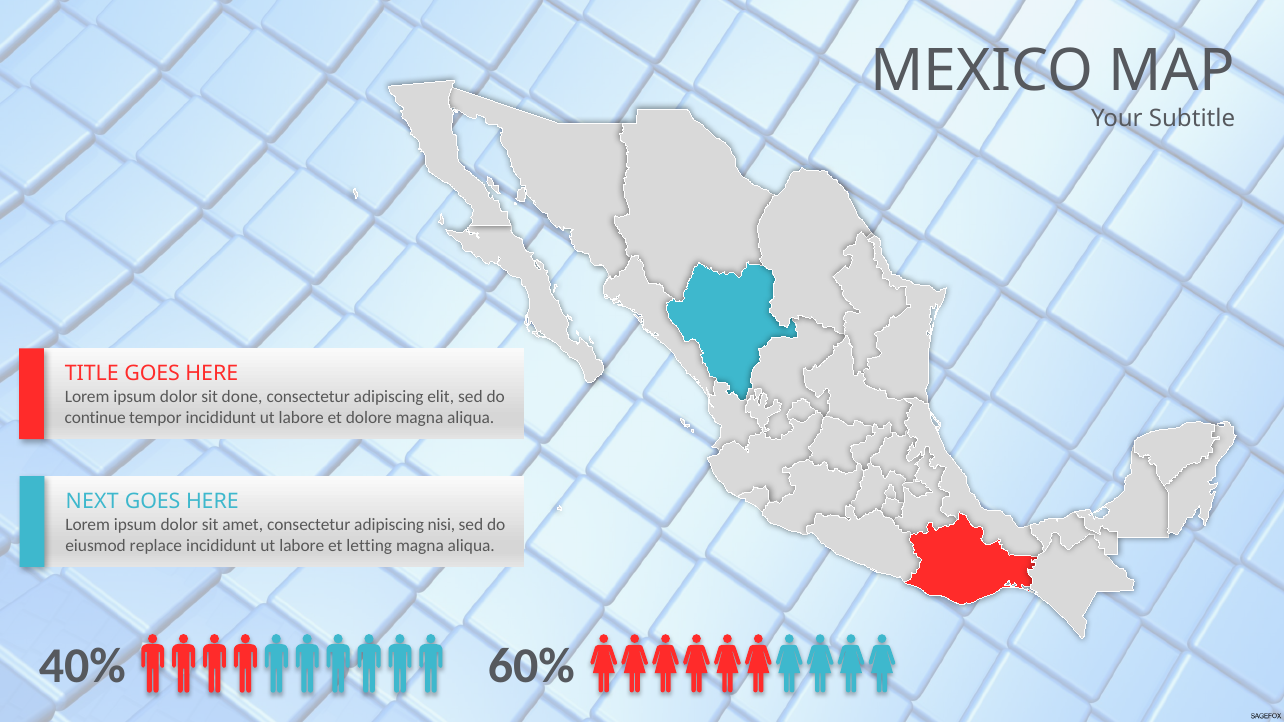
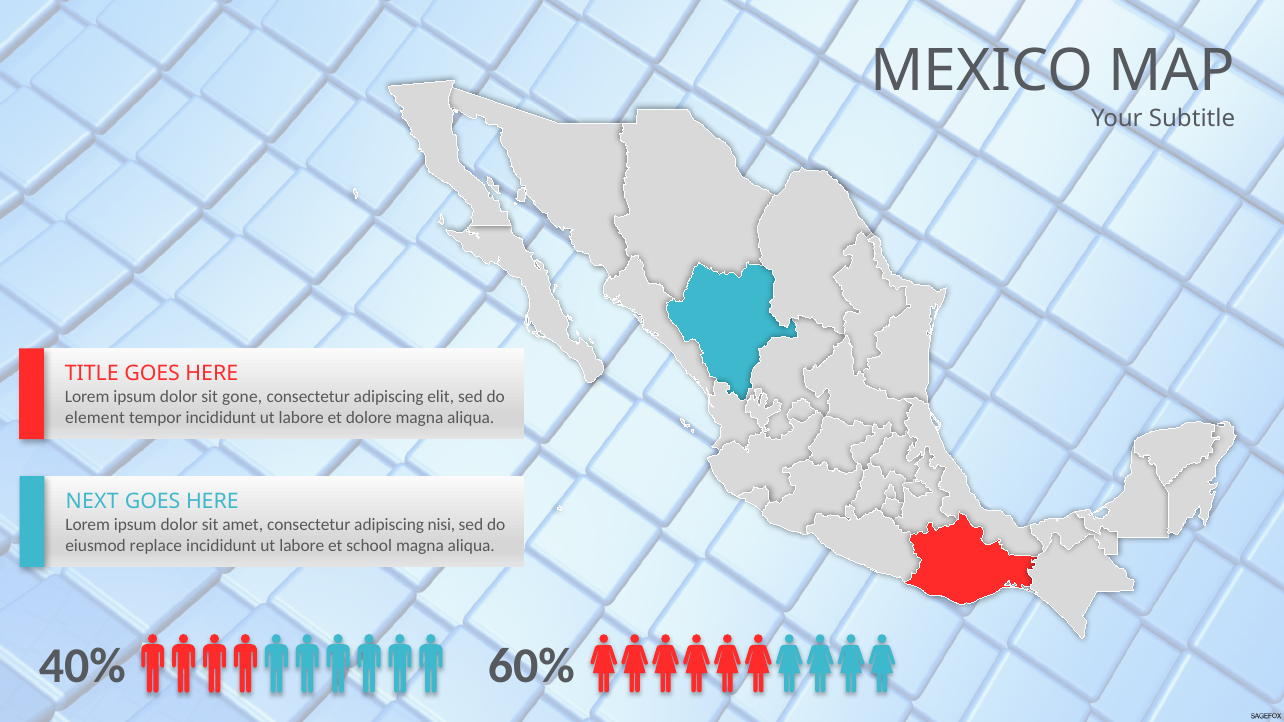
done: done -> gone (242, 397)
continue: continue -> element (95, 418)
letting: letting -> school (369, 546)
